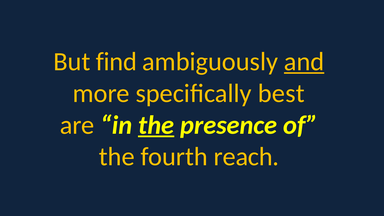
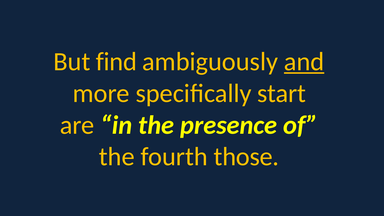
best: best -> start (281, 93)
the underline: present -> none (156, 125)
reach: reach -> those (246, 157)
